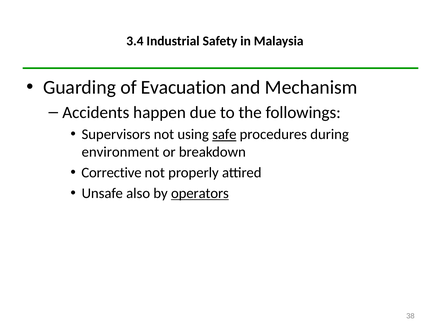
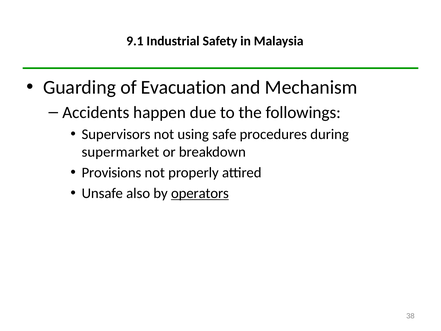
3.4: 3.4 -> 9.1 (135, 41)
safe underline: present -> none (224, 134)
environment: environment -> supermarket (120, 152)
Corrective: Corrective -> Provisions (111, 173)
